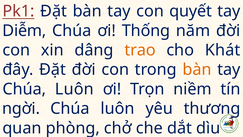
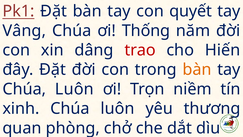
Diễm: Diễm -> Vâng (24, 31)
trao colour: orange -> red (140, 50)
Khát: Khát -> Hiến (223, 50)
ngời: ngời -> xinh (21, 108)
